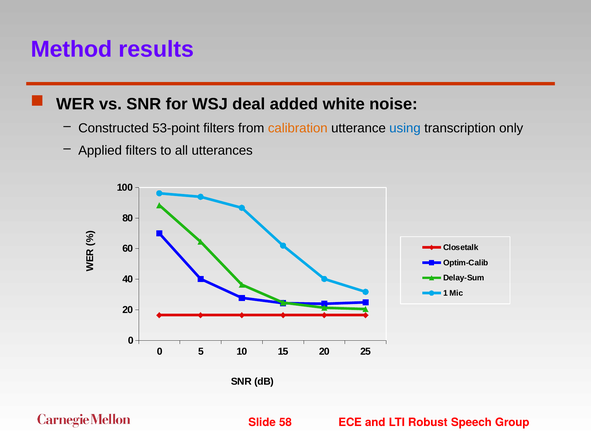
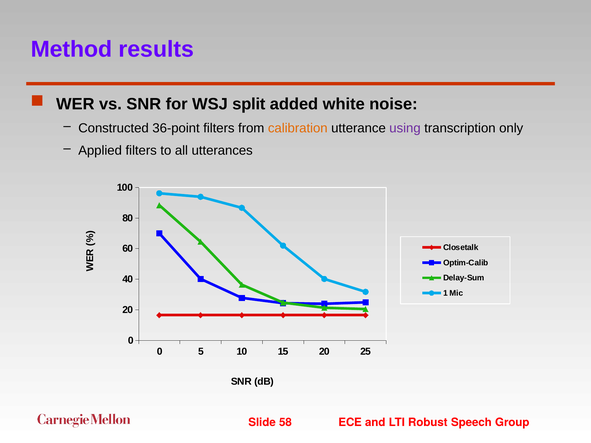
deal: deal -> split (249, 104)
53-point: 53-point -> 36-point (176, 128)
using colour: blue -> purple (405, 128)
